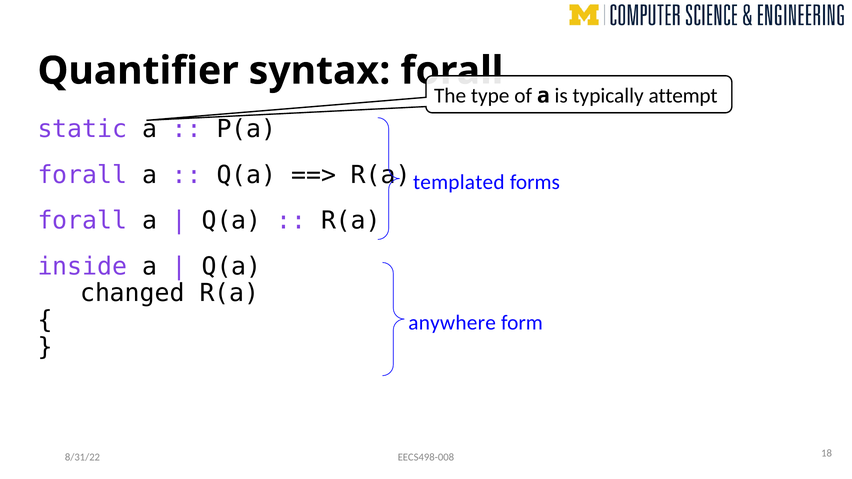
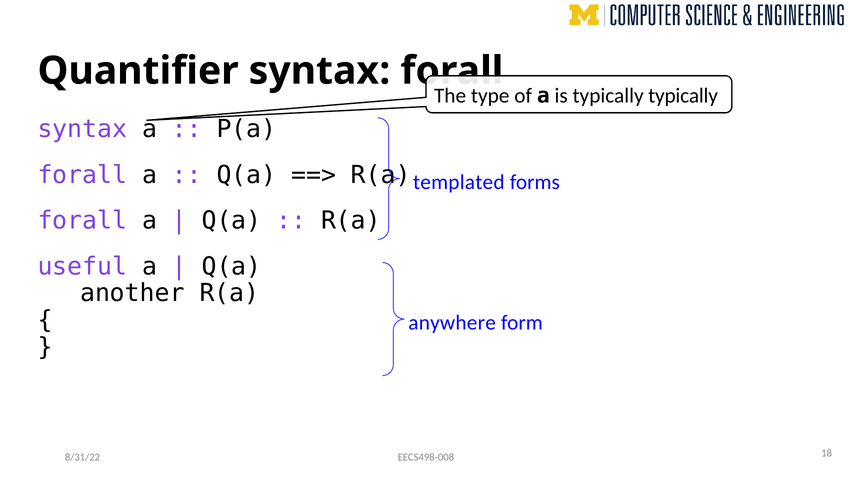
typically attempt: attempt -> typically (683, 96)
static: static -> syntax (82, 129)
inside: inside -> useful (82, 266)
changed: changed -> another (132, 293)
